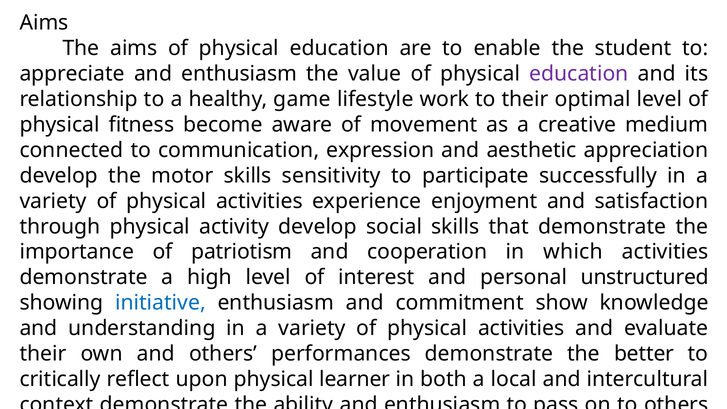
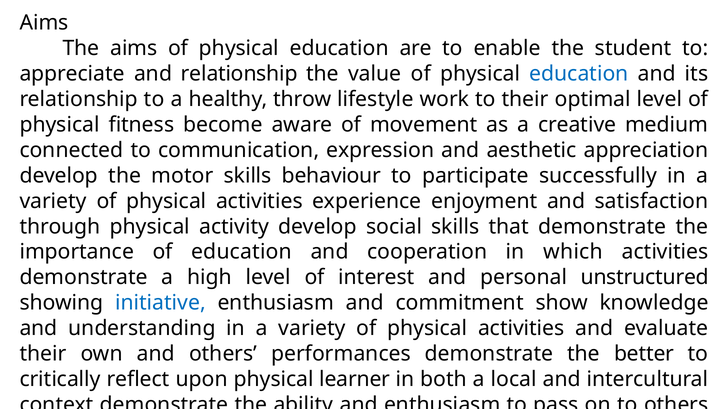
appreciate and enthusiasm: enthusiasm -> relationship (239, 74)
education colour: purple -> blue (579, 74)
game: game -> throw (302, 99)
sensitivity: sensitivity -> behaviour (331, 176)
of patriotism: patriotism -> education (242, 252)
